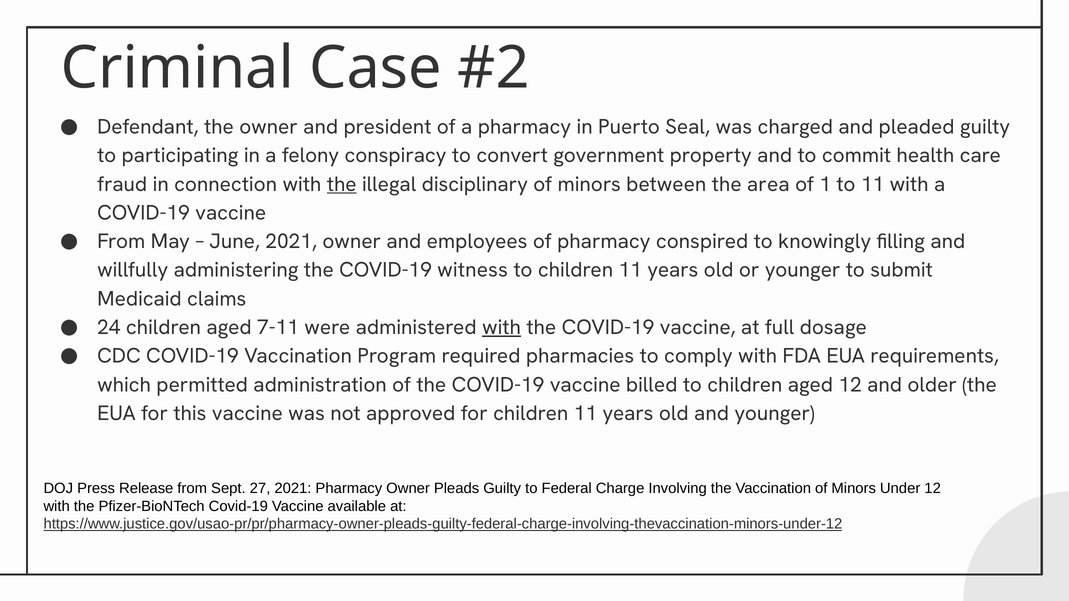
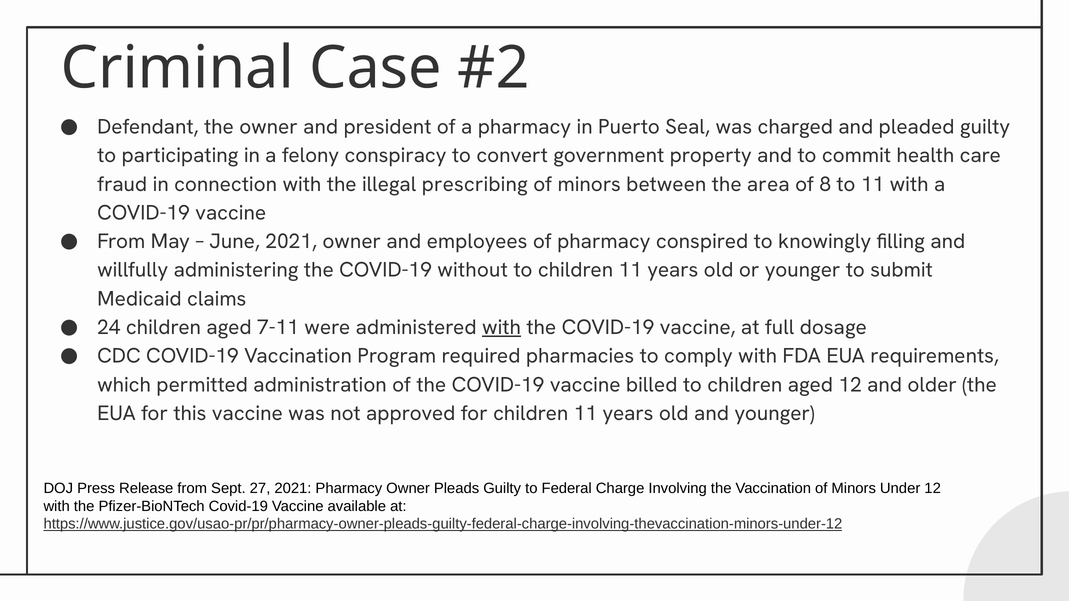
the underline: present -> none (342, 184)
disciplinary: disciplinary -> prescribing (475, 184)
1: 1 -> 8 (825, 184)
witness: witness -> without (473, 270)
